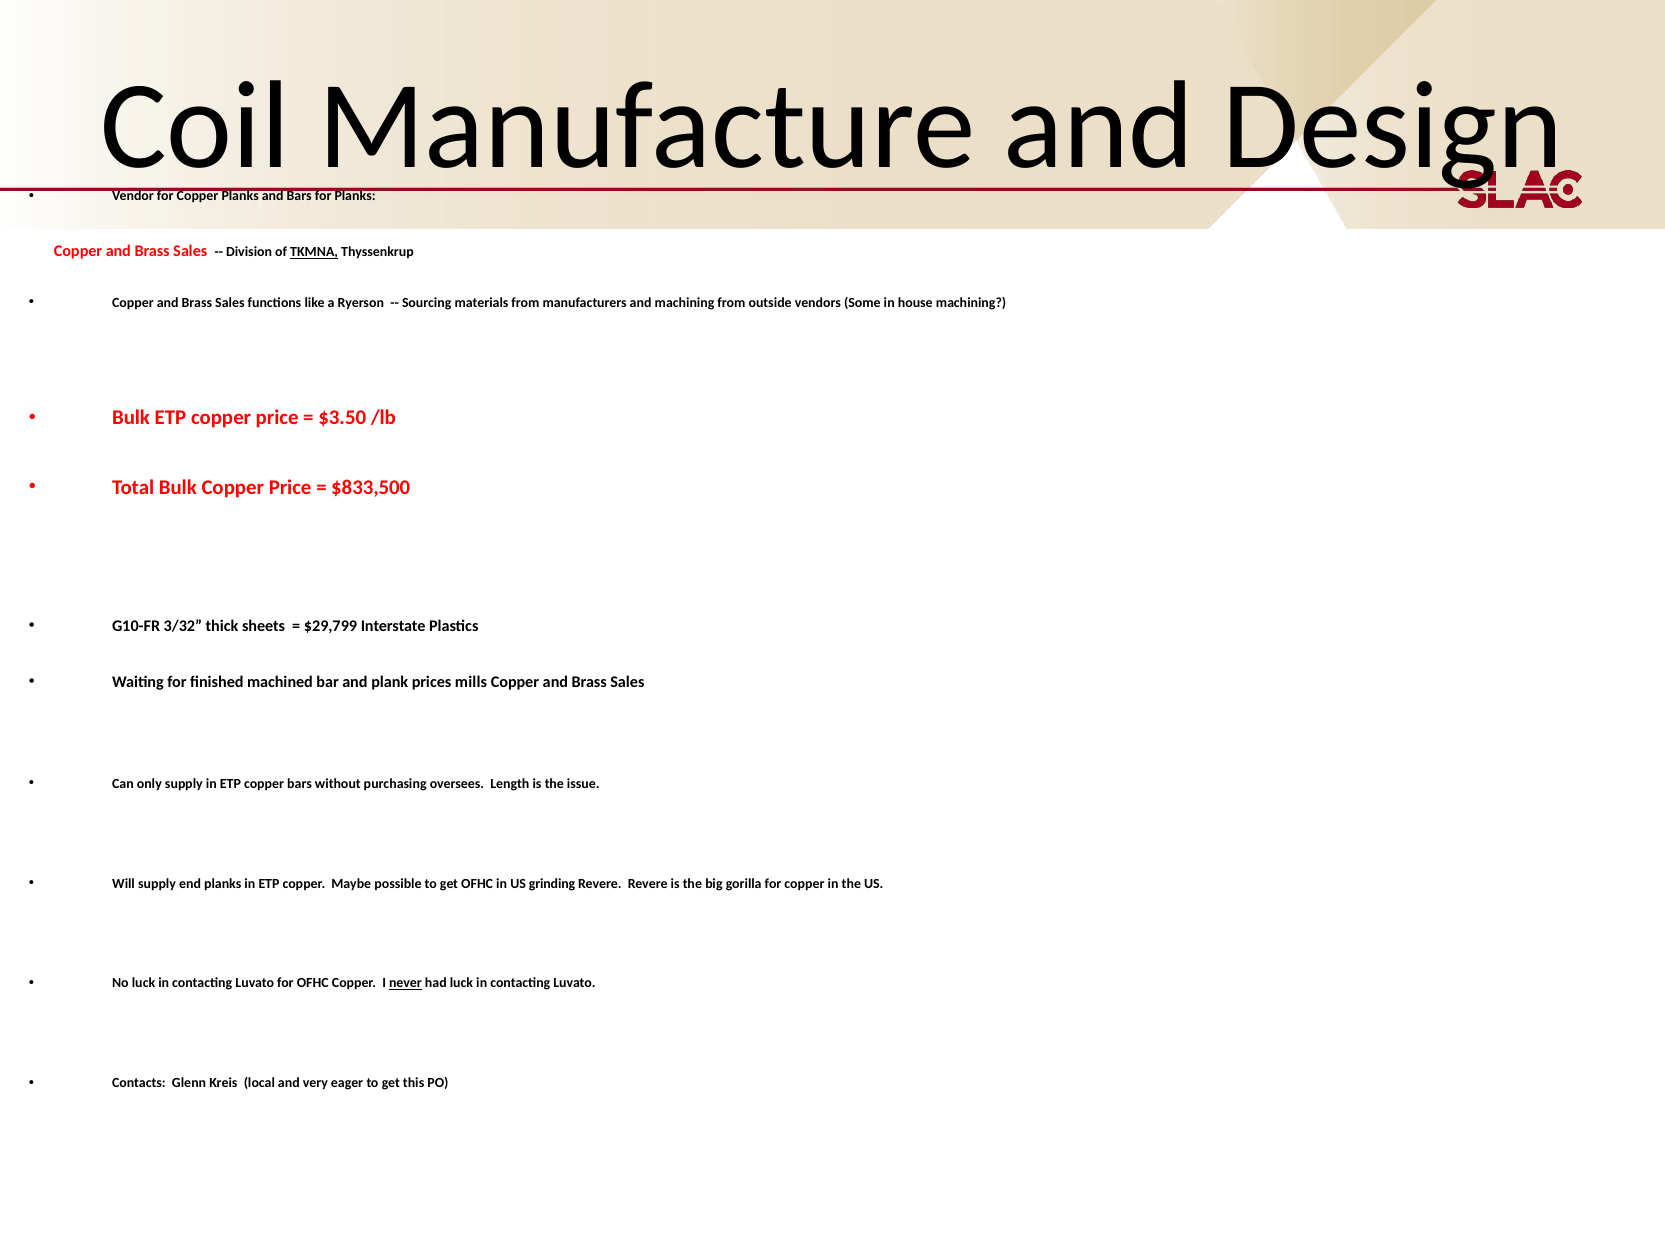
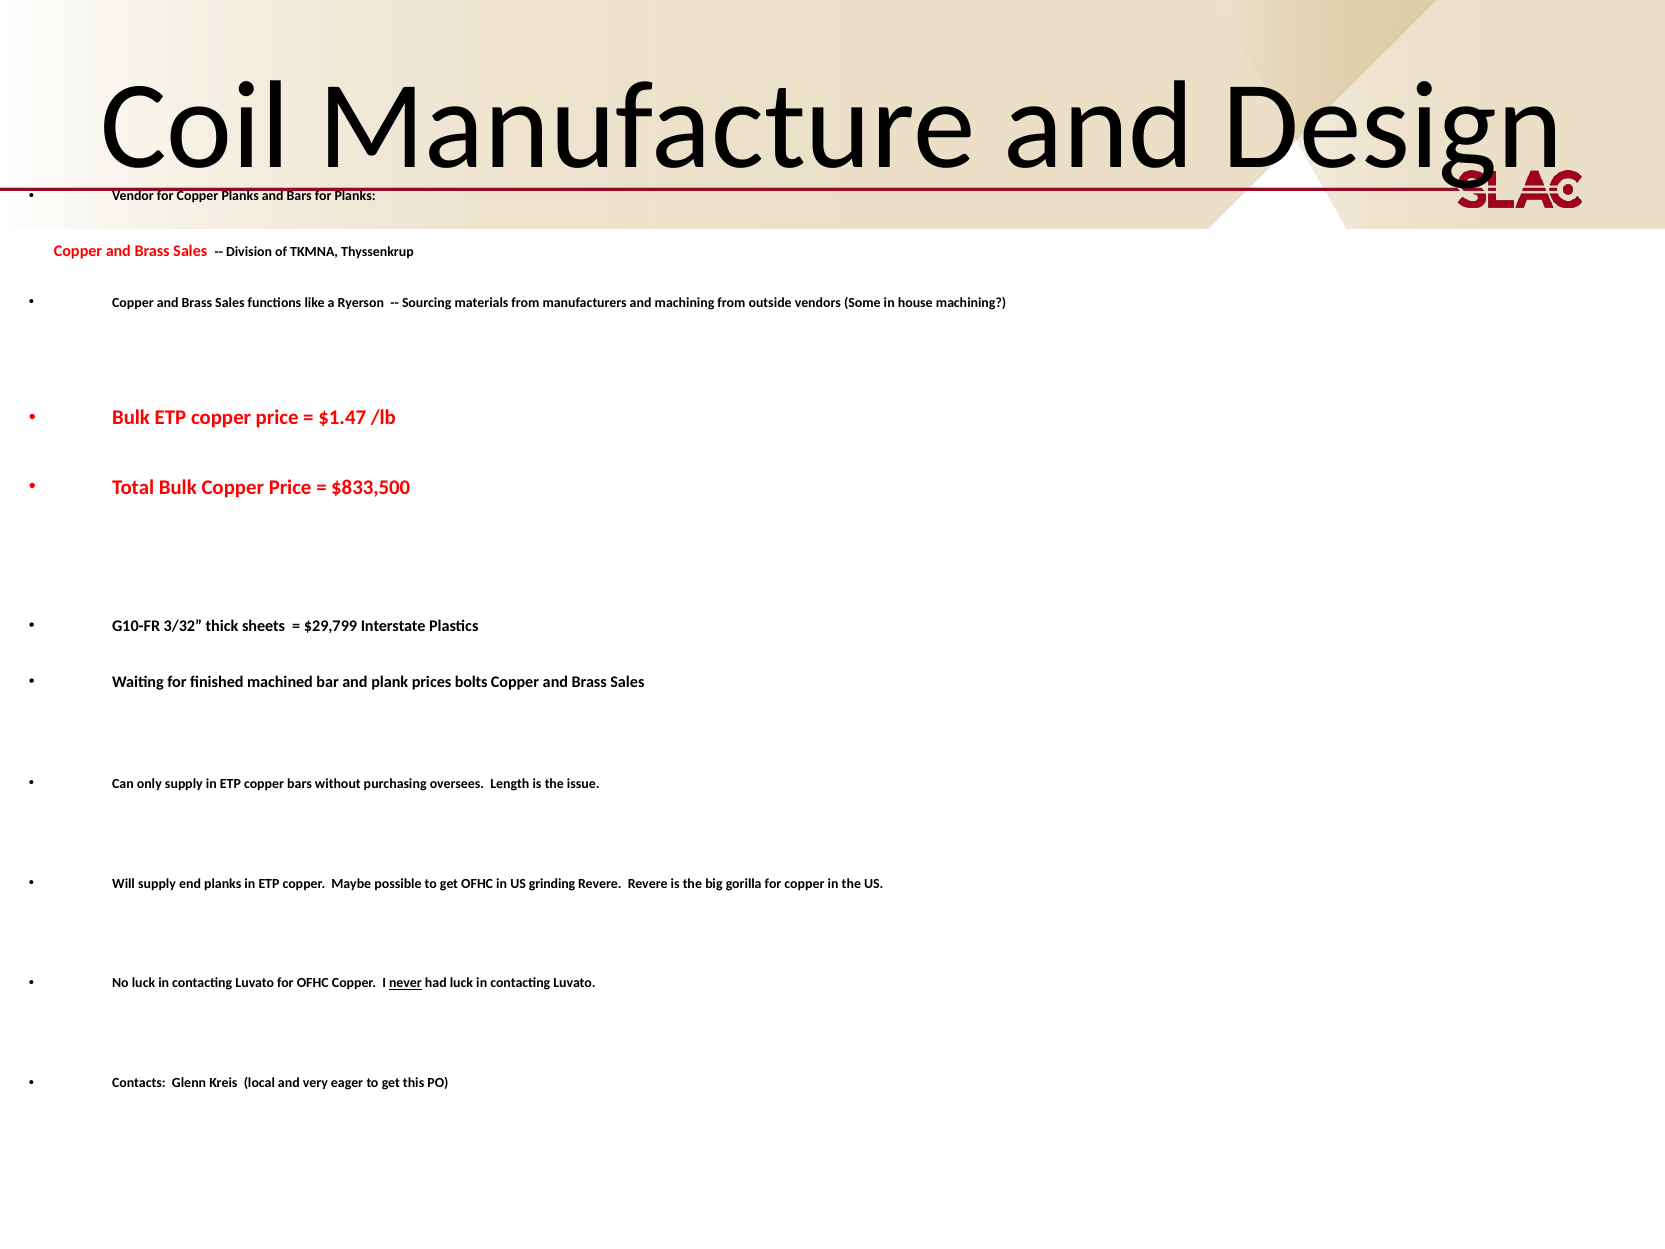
TKMNA underline: present -> none (314, 252)
$3.50: $3.50 -> $1.47 (342, 418)
mills: mills -> bolts (471, 682)
